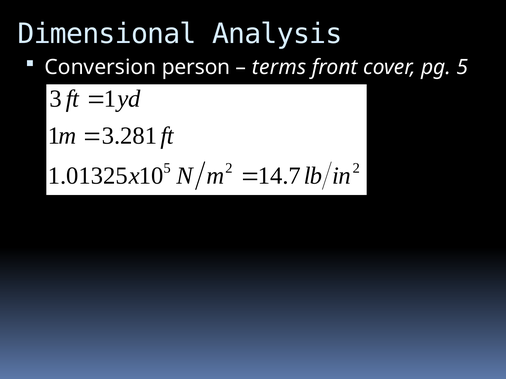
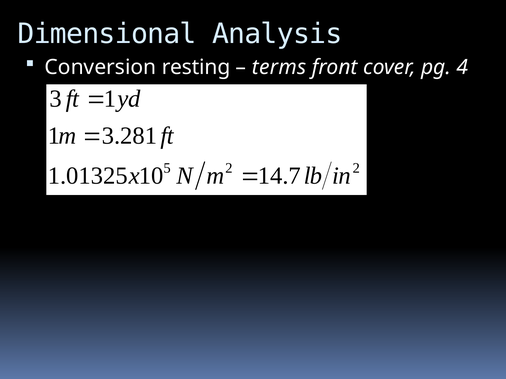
person: person -> resting (196, 67)
pg 5: 5 -> 4 (462, 67)
